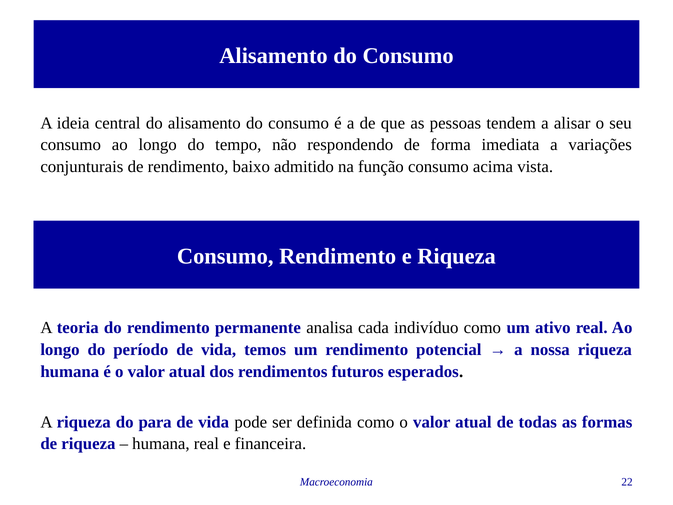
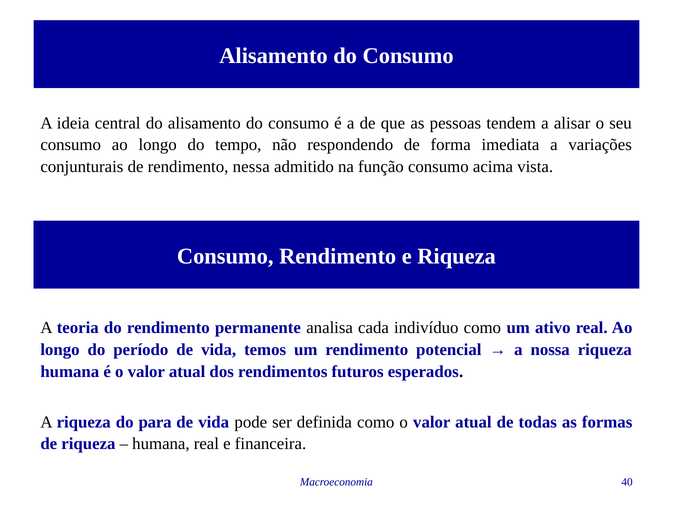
baixo: baixo -> nessa (251, 167)
22: 22 -> 40 (627, 482)
